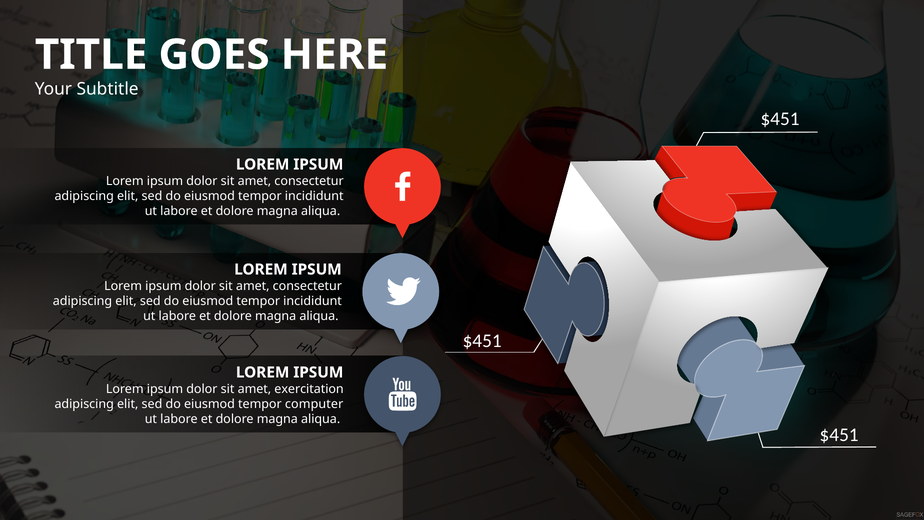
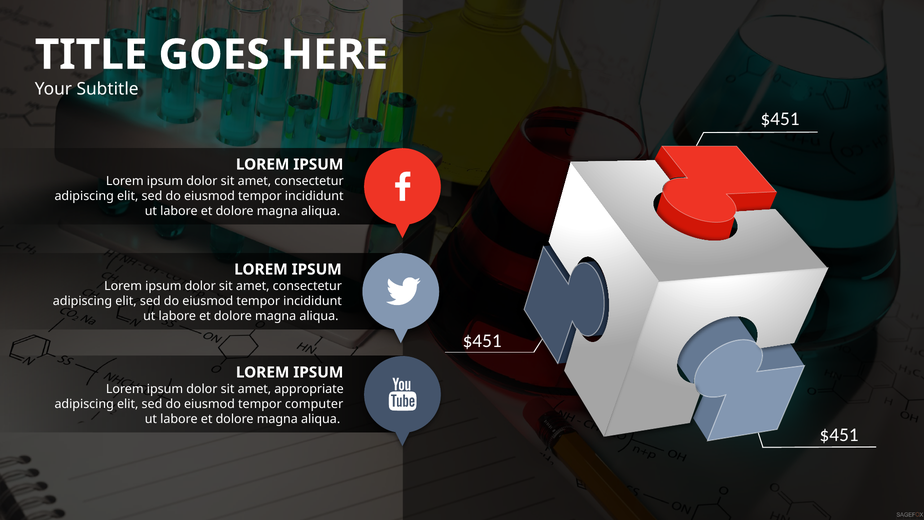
exercitation: exercitation -> appropriate (309, 389)
